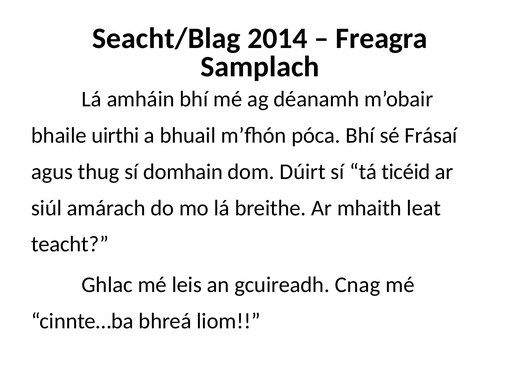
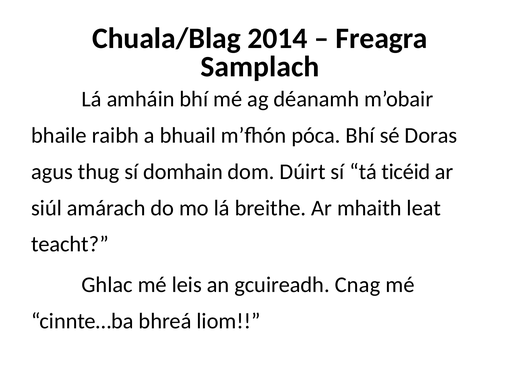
Seacht/Blag: Seacht/Blag -> Chuala/Blag (166, 38)
uirthi: uirthi -> raibh (115, 135)
Frásaí: Frásaí -> Doras (431, 135)
